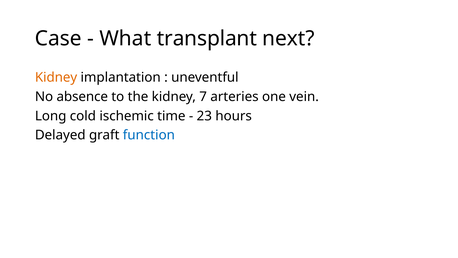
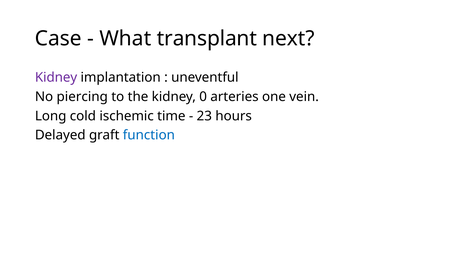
Kidney colour: orange -> purple (56, 77)
absence: absence -> piercing (82, 97)
7: 7 -> 0 (203, 97)
